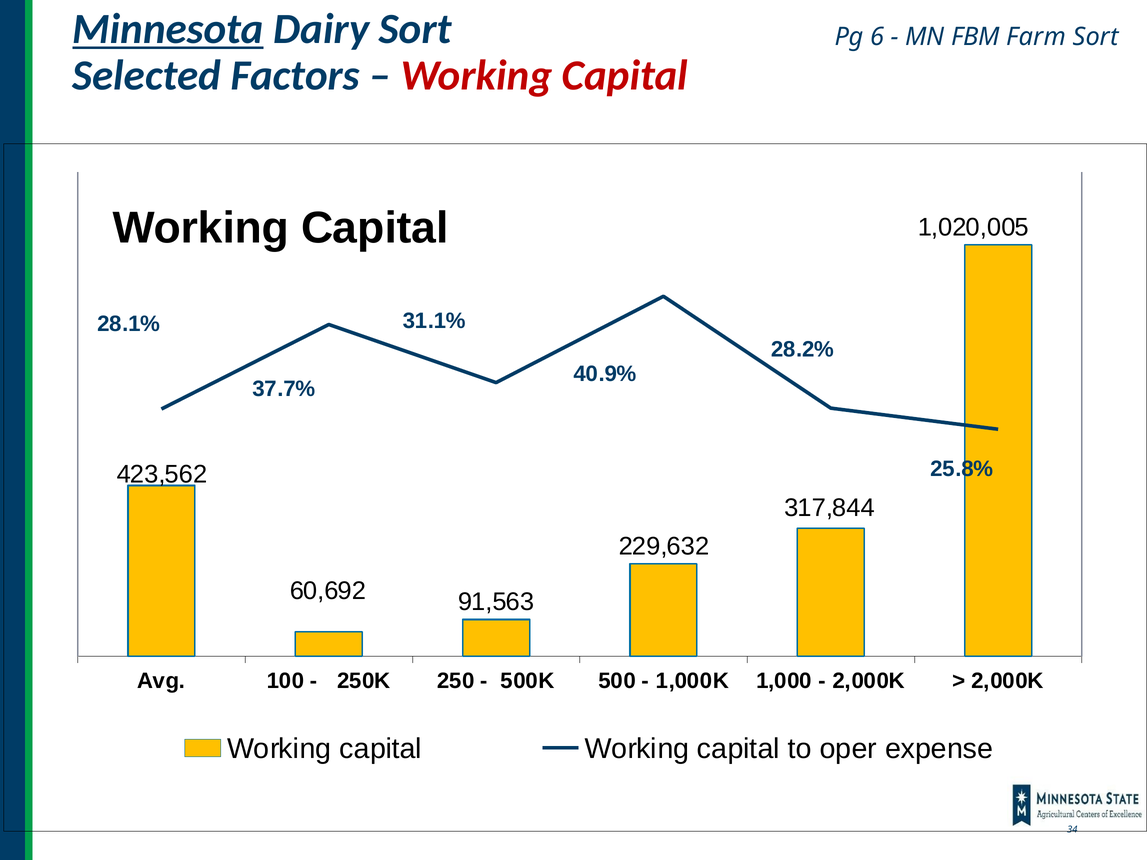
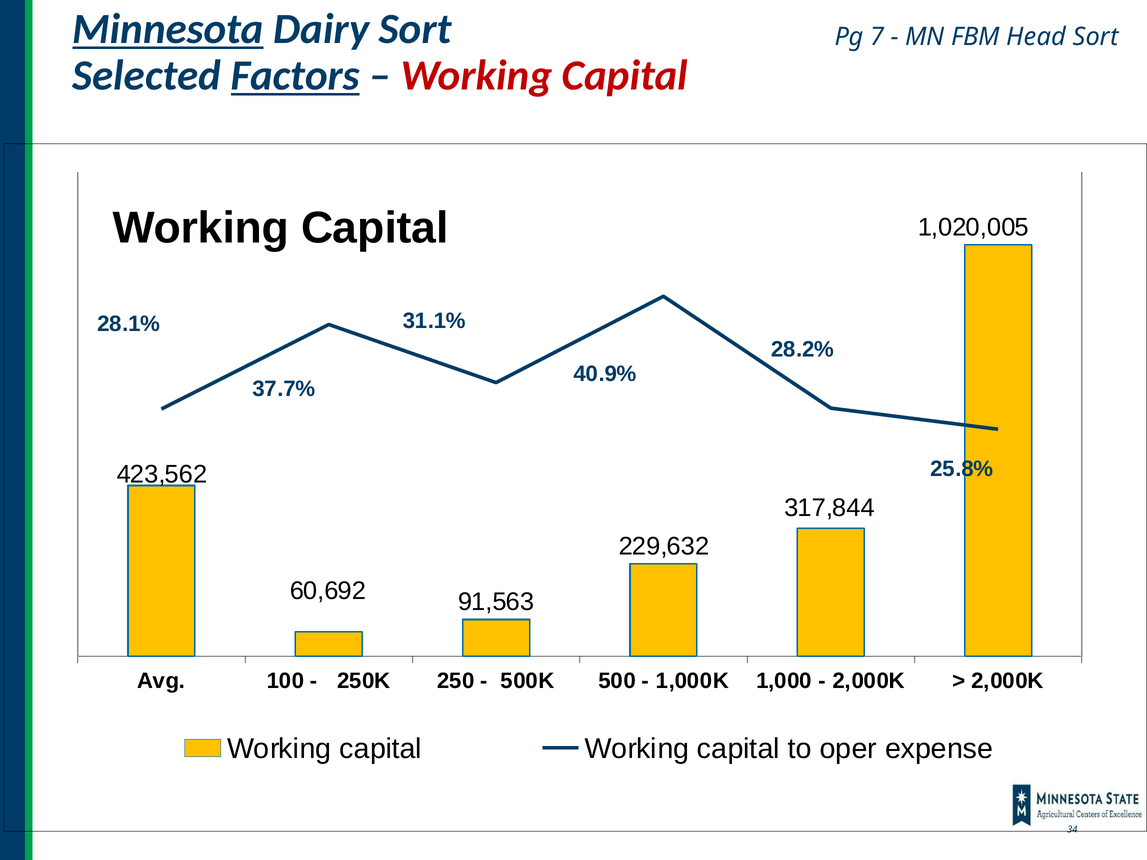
6: 6 -> 7 (877, 37)
Farm: Farm -> Head (1036, 37)
Factors underline: none -> present (295, 76)
